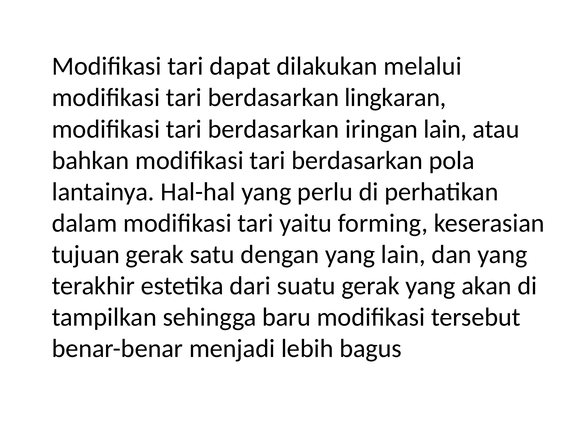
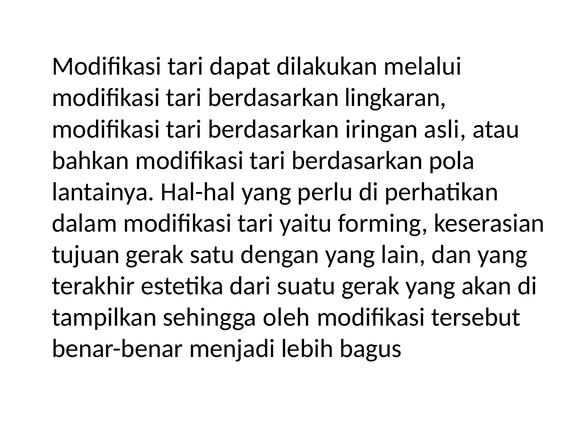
iringan lain: lain -> asli (445, 129)
baru: baru -> oleh (286, 317)
